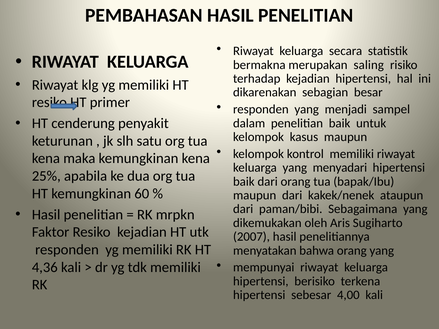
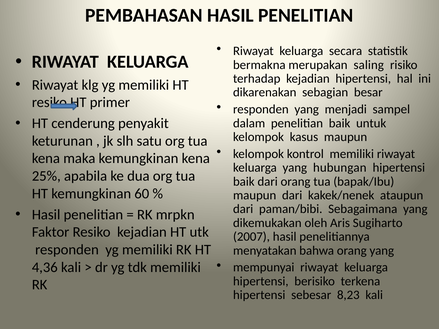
menyadari: menyadari -> hubungan (340, 168)
4,00: 4,00 -> 8,23 (348, 295)
